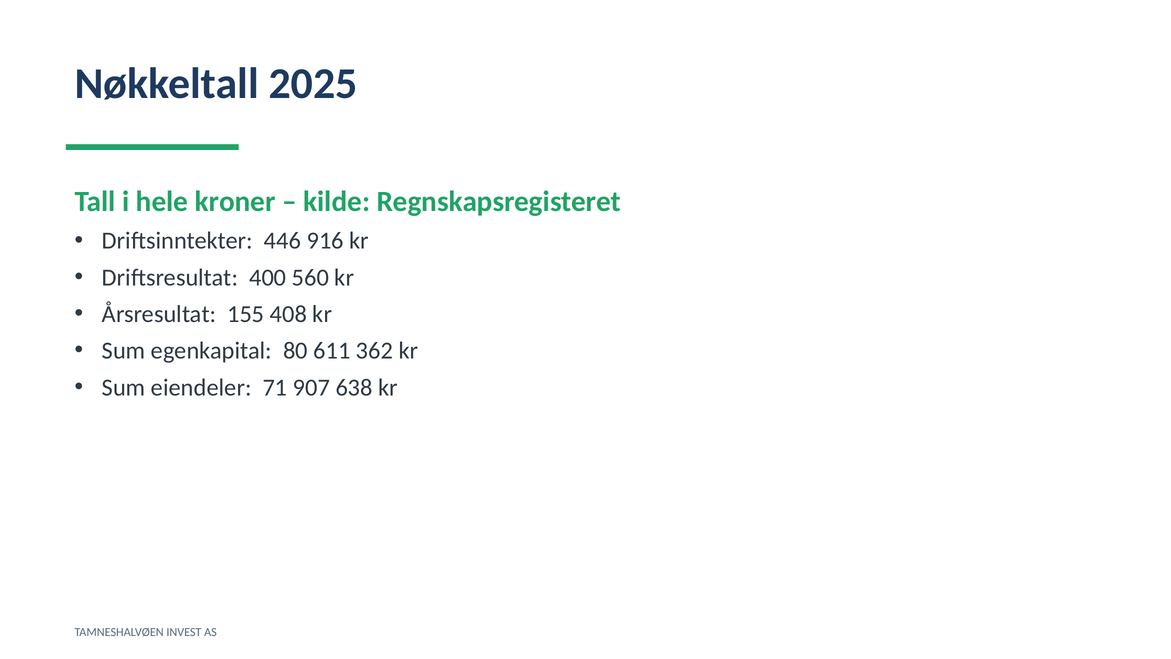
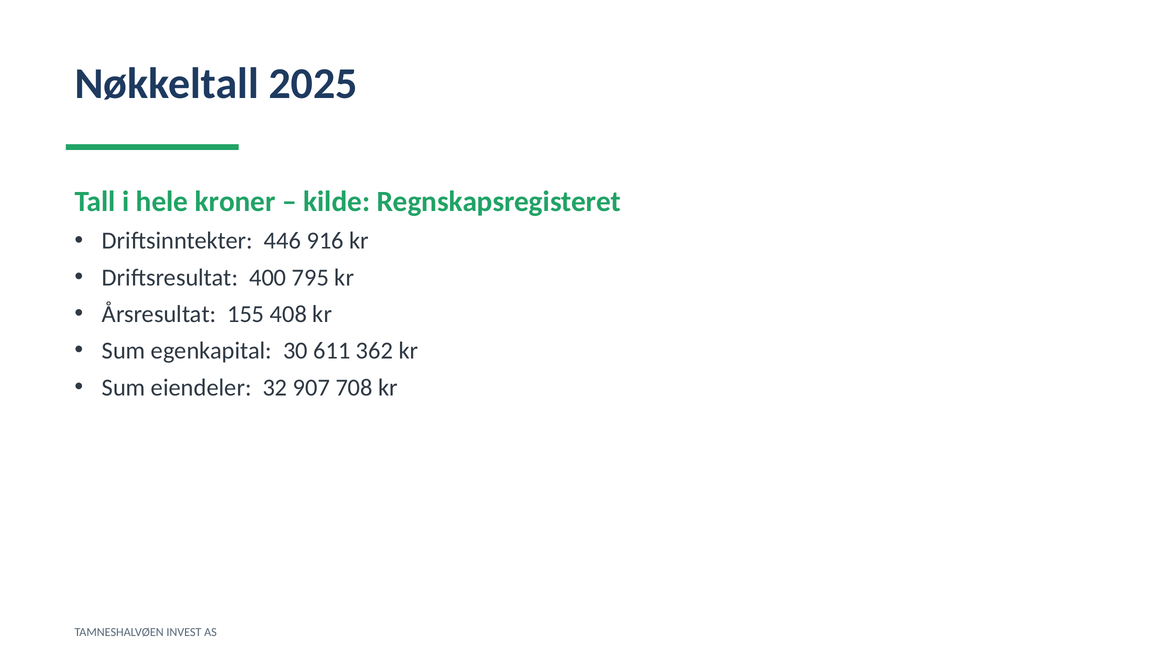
560: 560 -> 795 (310, 277)
80: 80 -> 30 (295, 351)
71: 71 -> 32 (275, 387)
638: 638 -> 708 (354, 387)
